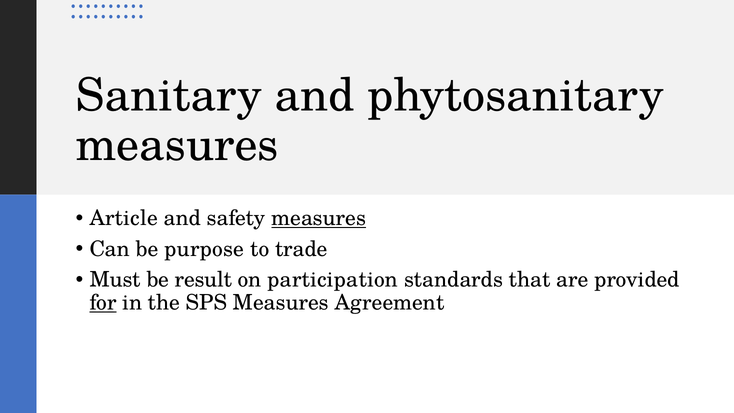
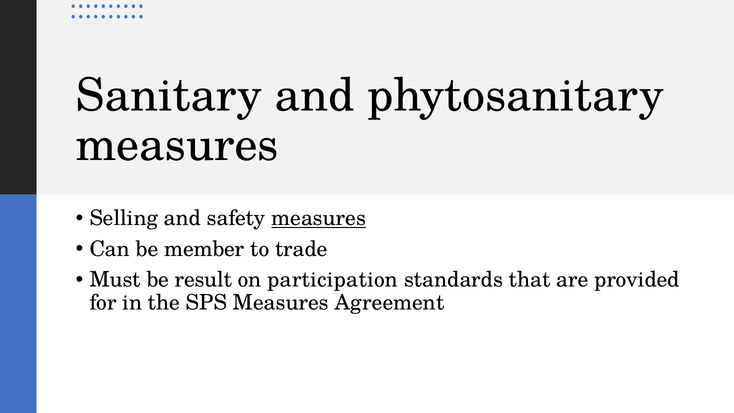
Article: Article -> Selling (124, 218)
purpose: purpose -> member (204, 249)
for underline: present -> none (103, 303)
